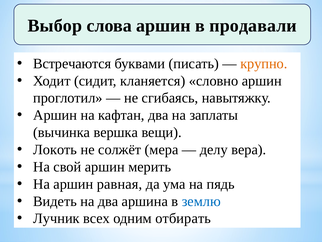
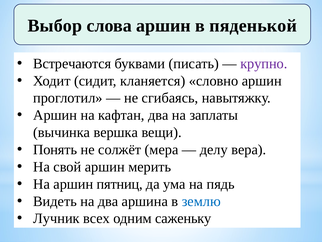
продавали: продавали -> пяденькой (253, 26)
крупно colour: orange -> purple (264, 63)
Локоть: Локоть -> Понять (55, 149)
равная: равная -> пятниц (120, 184)
отбирать: отбирать -> саженьку (183, 218)
